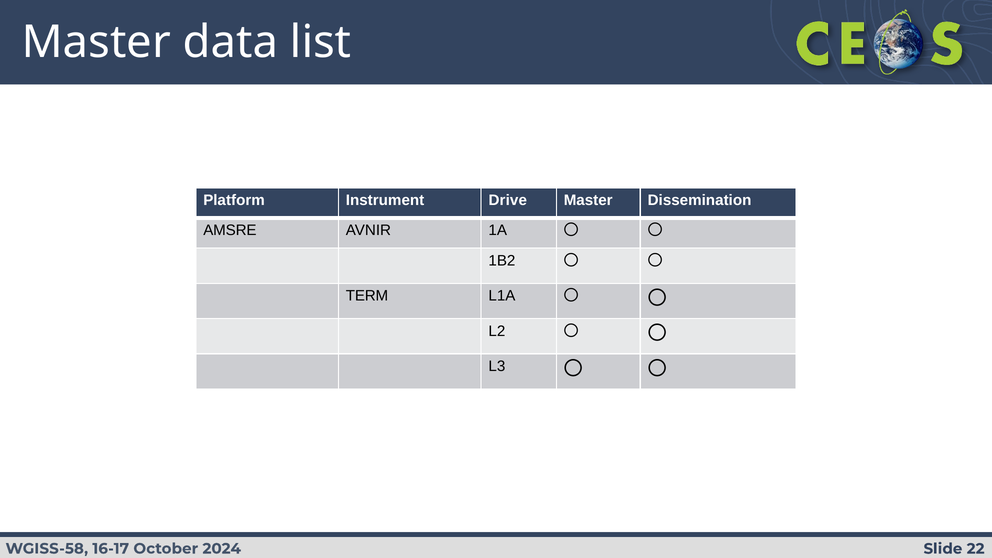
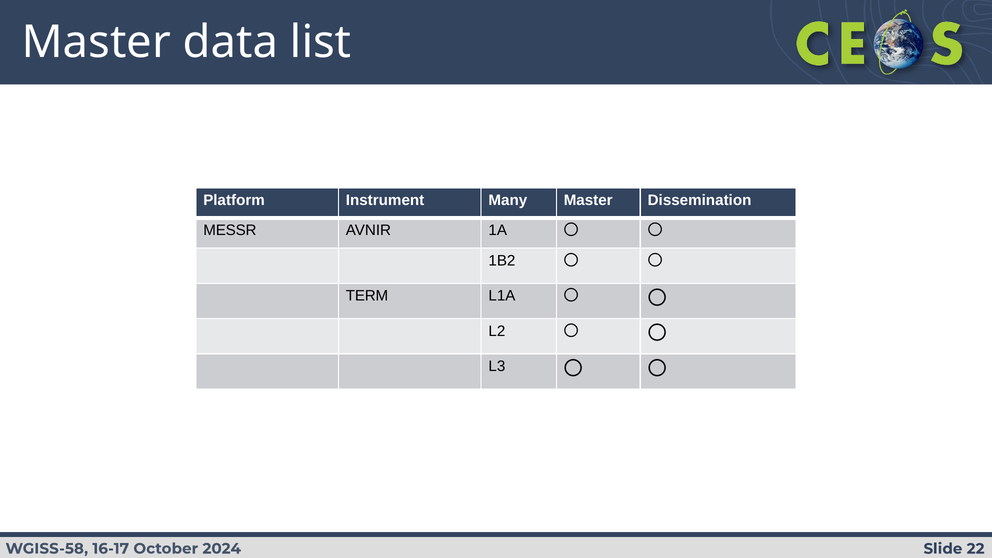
Drive: Drive -> Many (508, 200)
AMSRE: AMSRE -> MESSR (230, 230)
